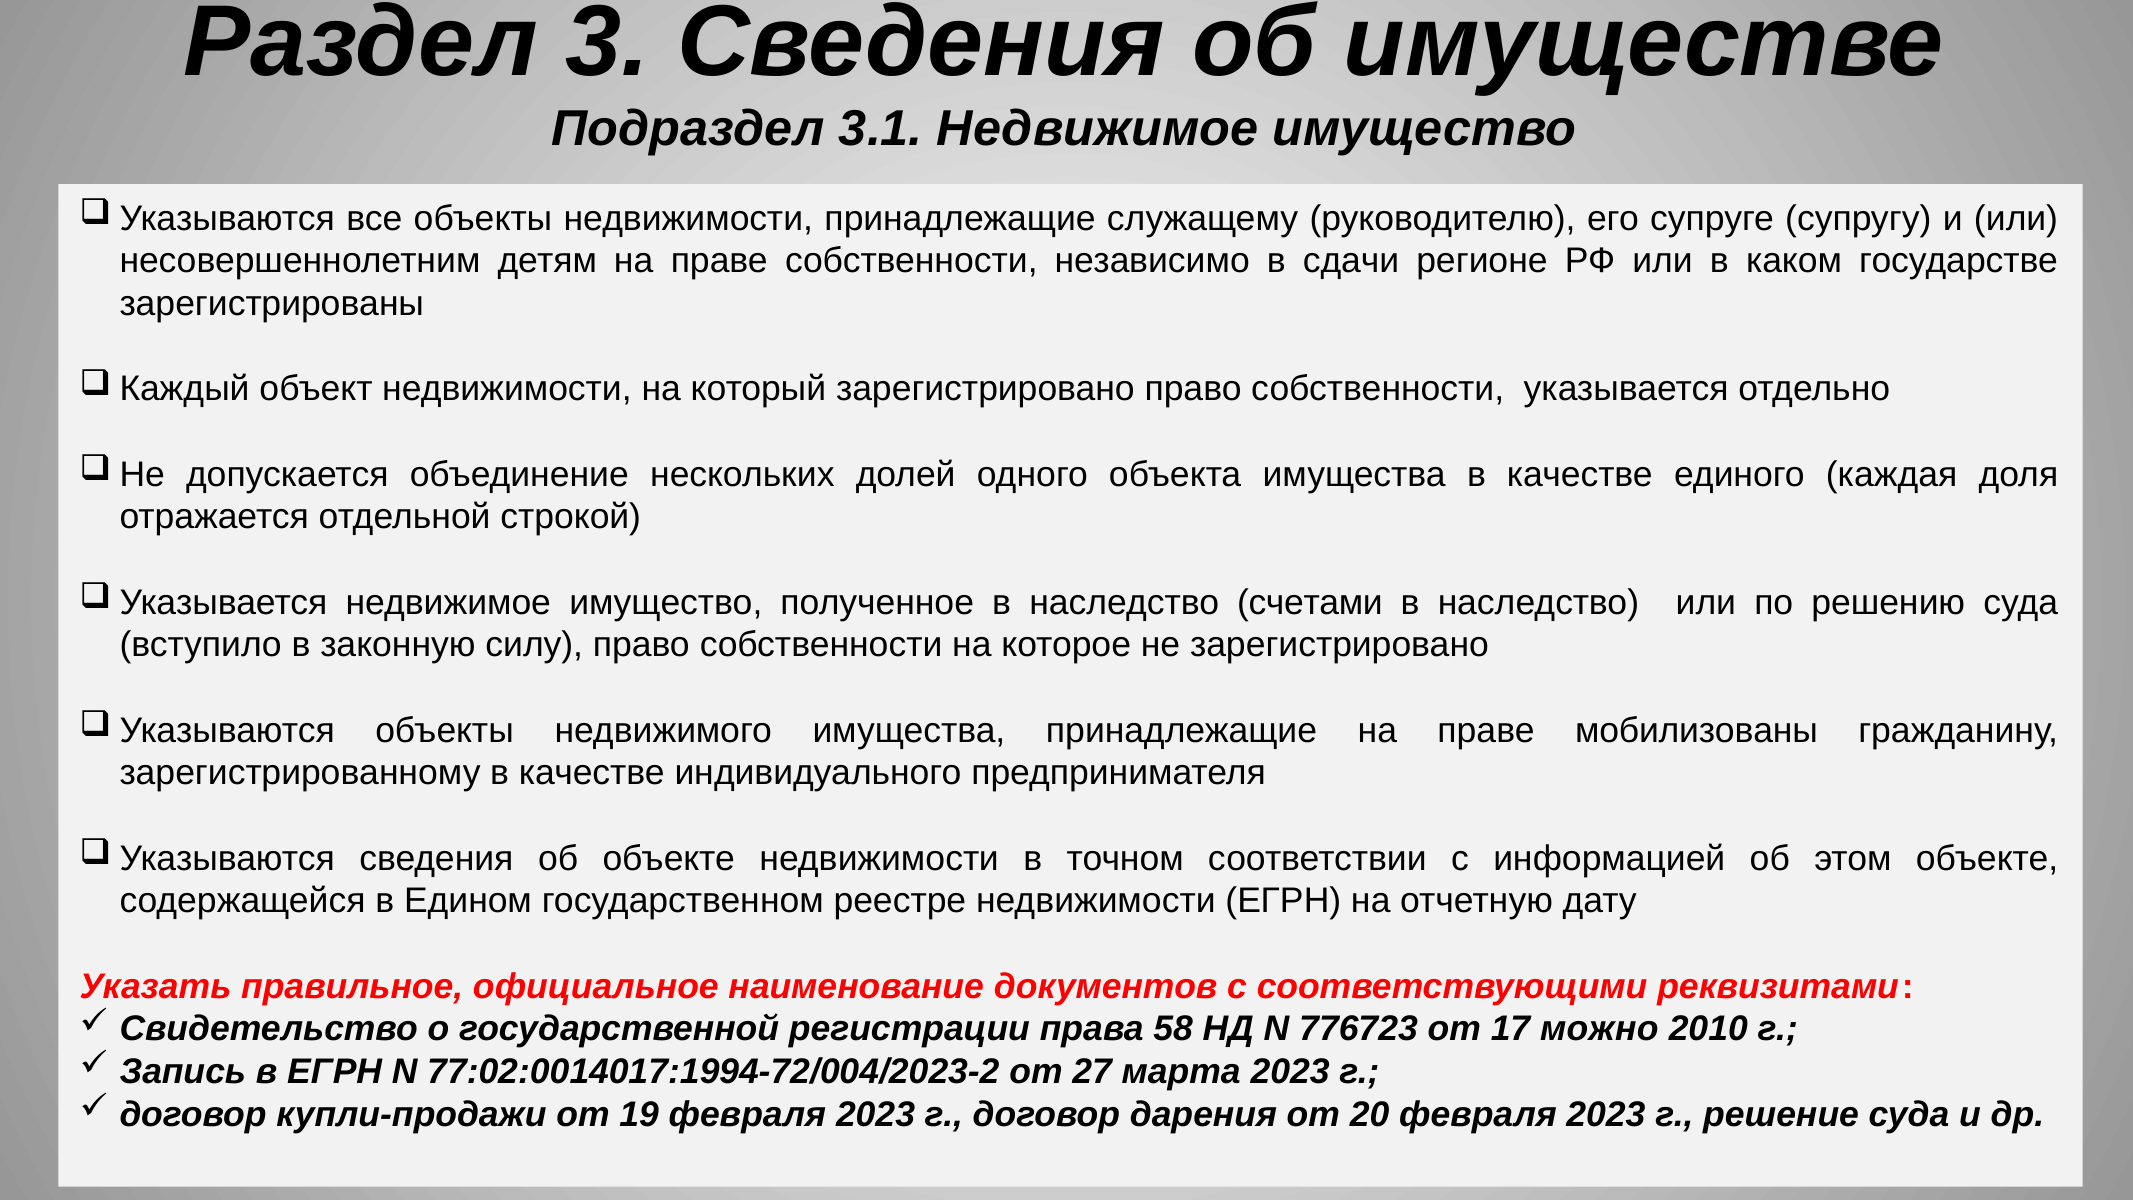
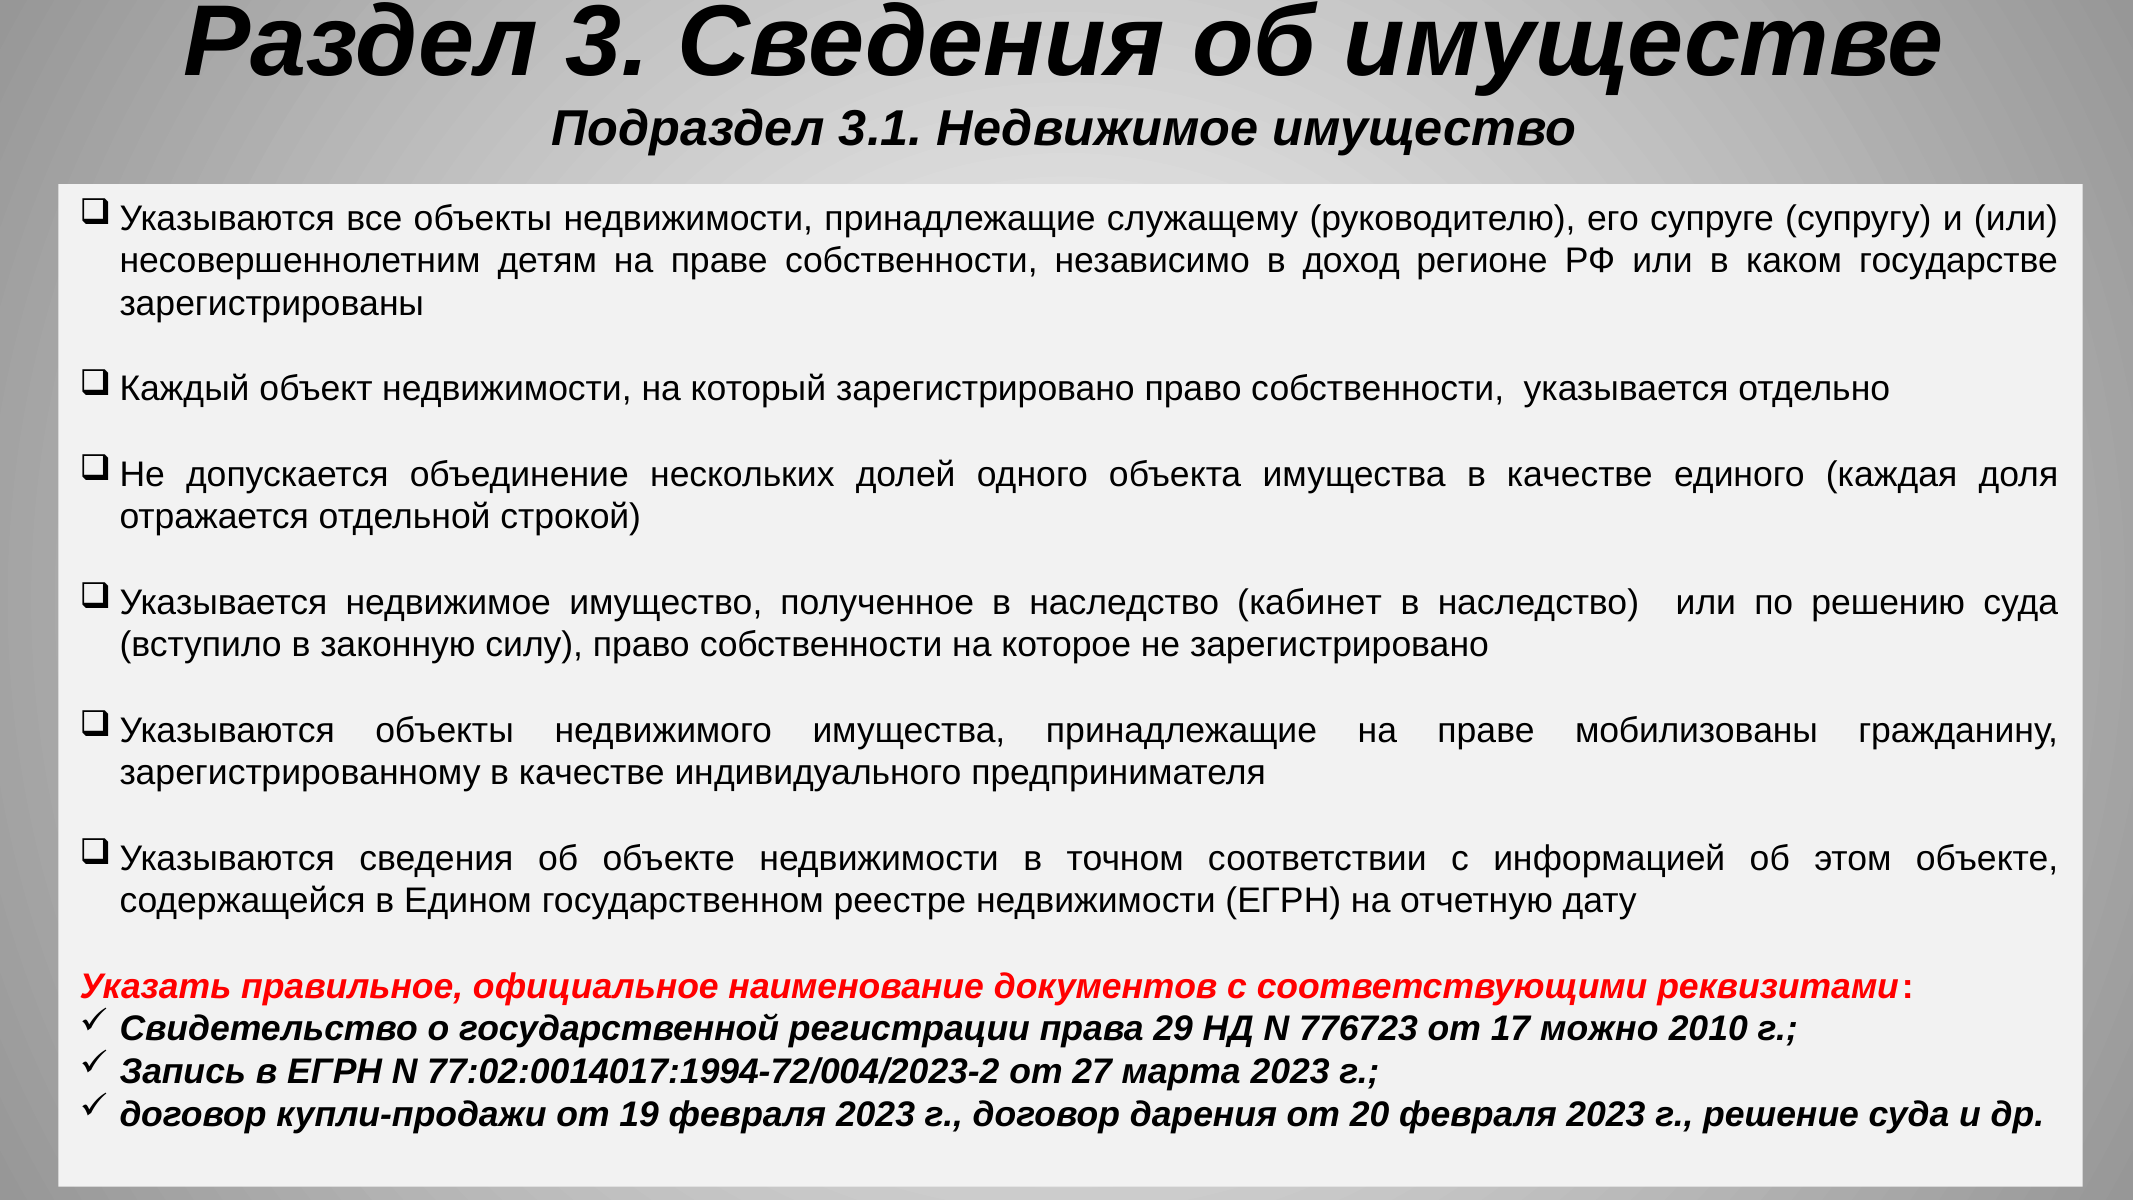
сдачи: сдачи -> доход (1351, 261)
счетами: счетами -> кабинет (1310, 602)
58: 58 -> 29 (1173, 1029)
